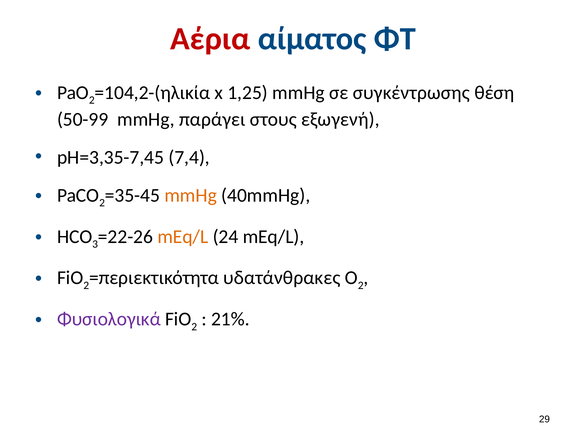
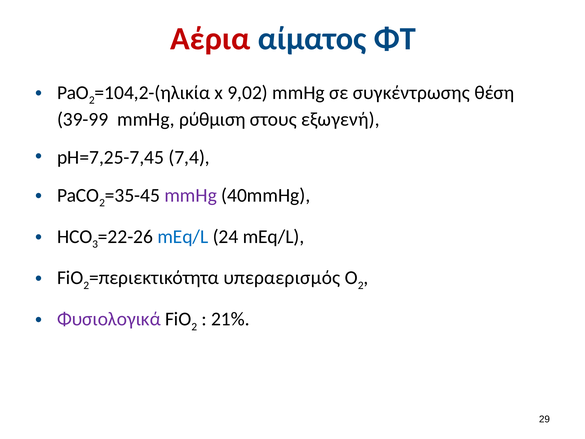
1,25: 1,25 -> 9,02 (248, 93)
50-99: 50-99 -> 39-99 (83, 119)
παράγει: παράγει -> ρύθμιση (212, 119)
pH=3,35-7,45: pH=3,35-7,45 -> pH=7,25-7,45 (111, 157)
mmHg colour: orange -> purple (191, 195)
mEq/L colour: orange -> blue (183, 236)
υδατάνθρακες: υδατάνθρακες -> υπεραερισμός (282, 278)
